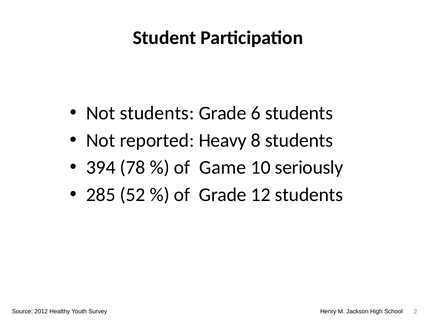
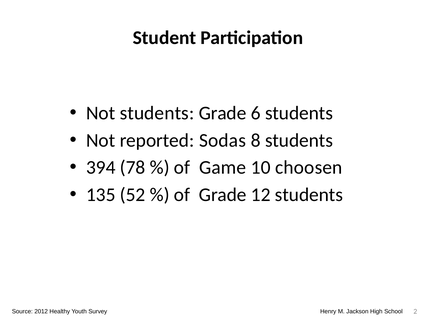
Heavy: Heavy -> Sodas (222, 140)
seriously: seriously -> choosen (309, 168)
285: 285 -> 135 (101, 195)
